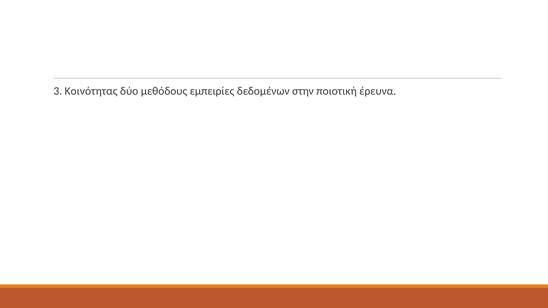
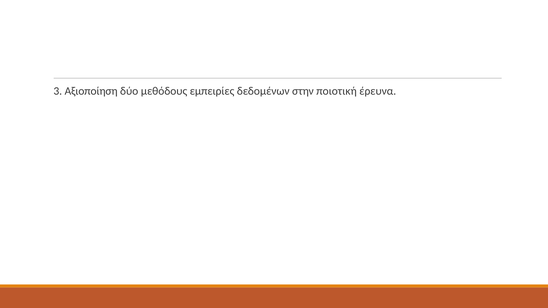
Κοινότητας: Κοινότητας -> Αξιοποίηση (91, 91)
